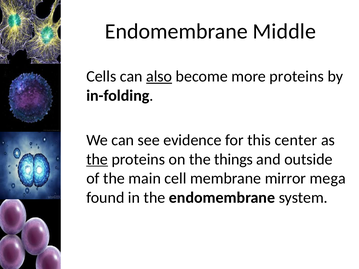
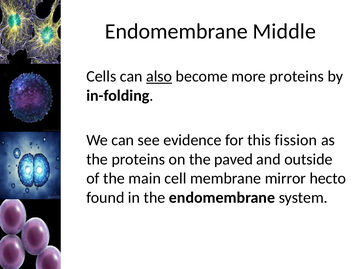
center: center -> fission (296, 140)
the underline: present -> none (97, 159)
things: things -> paved (234, 159)
mega: mega -> hecto (328, 179)
